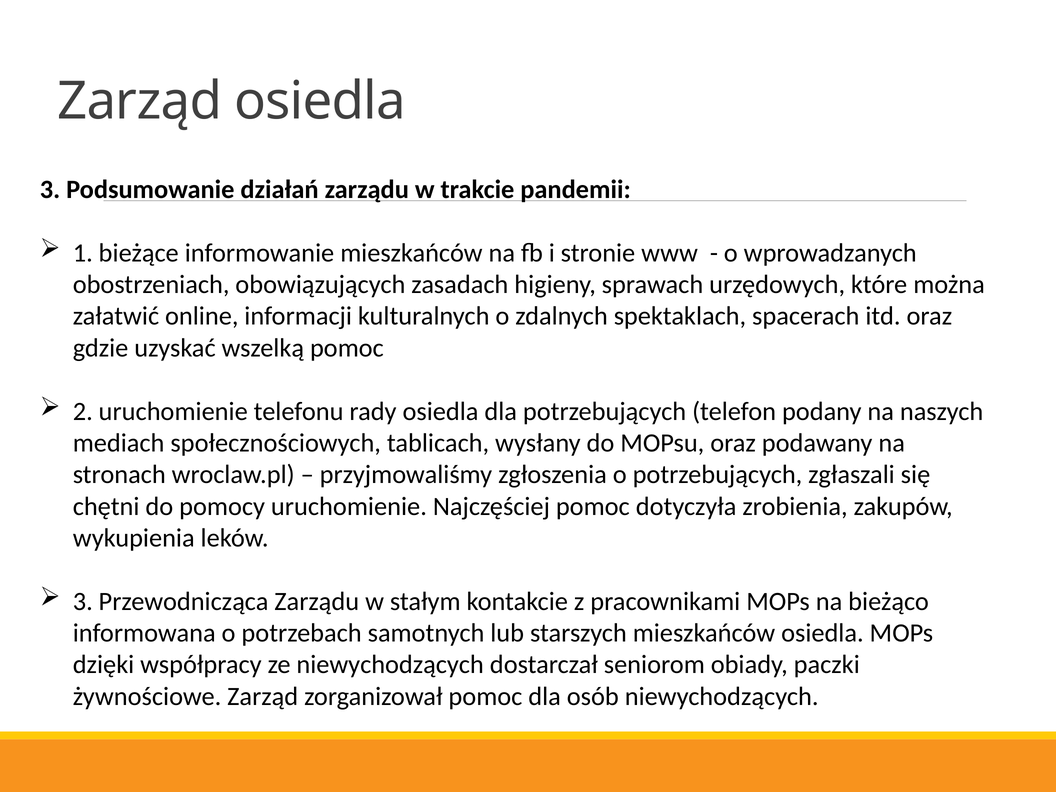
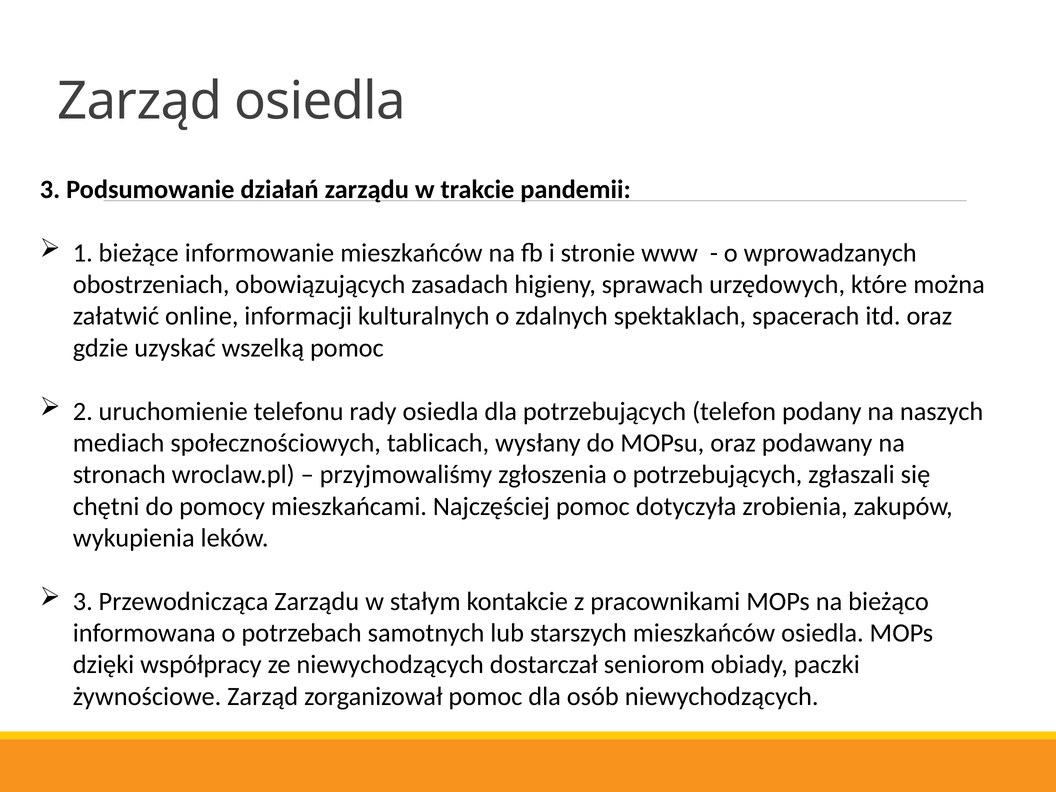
pomocy uruchomienie: uruchomienie -> mieszkańcami (349, 506)
